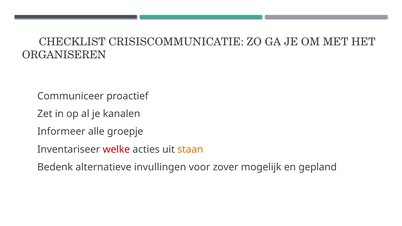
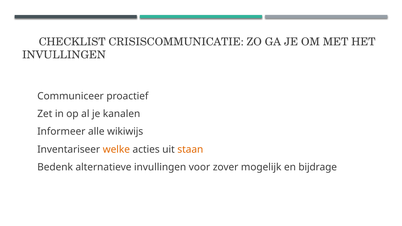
ORGANISEREN: ORGANISEREN -> INVULLINGEN (64, 55)
groepje: groepje -> wikiwijs (125, 132)
welke colour: red -> orange (116, 150)
gepland: gepland -> bijdrage (318, 167)
